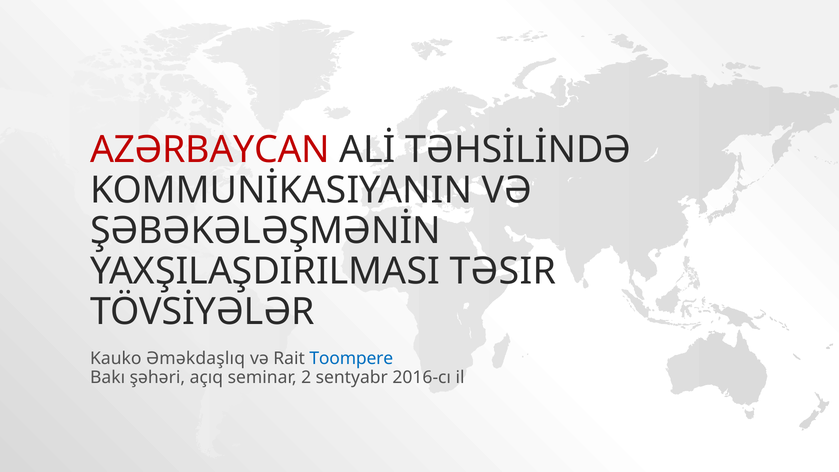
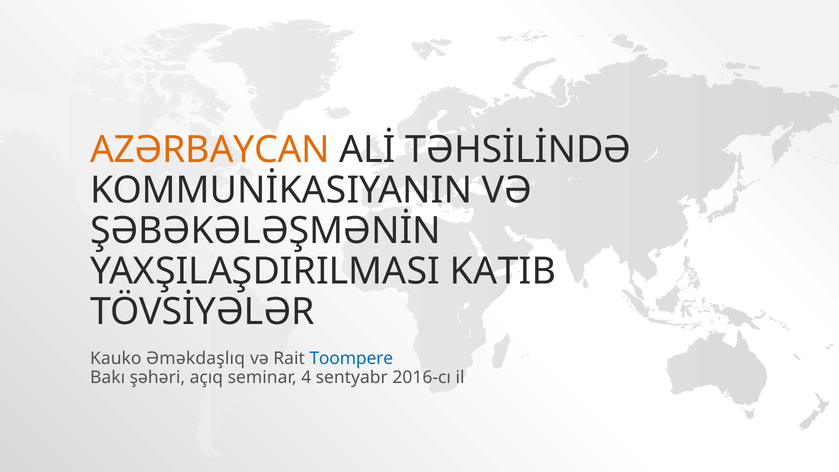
AZƏRBAYCAN colour: red -> orange (210, 150)
TƏSIR: TƏSIR -> KATIB (503, 271)
2: 2 -> 4 (306, 378)
